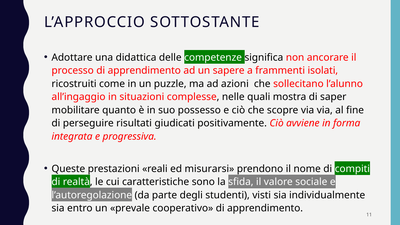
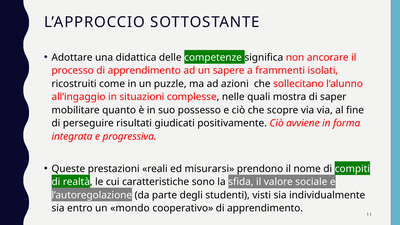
prevale: prevale -> mondo (130, 208)
